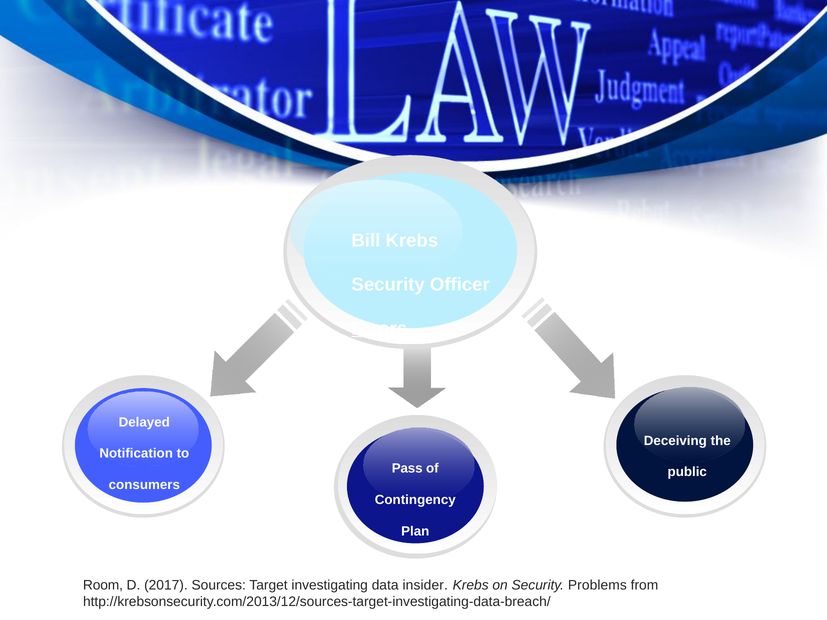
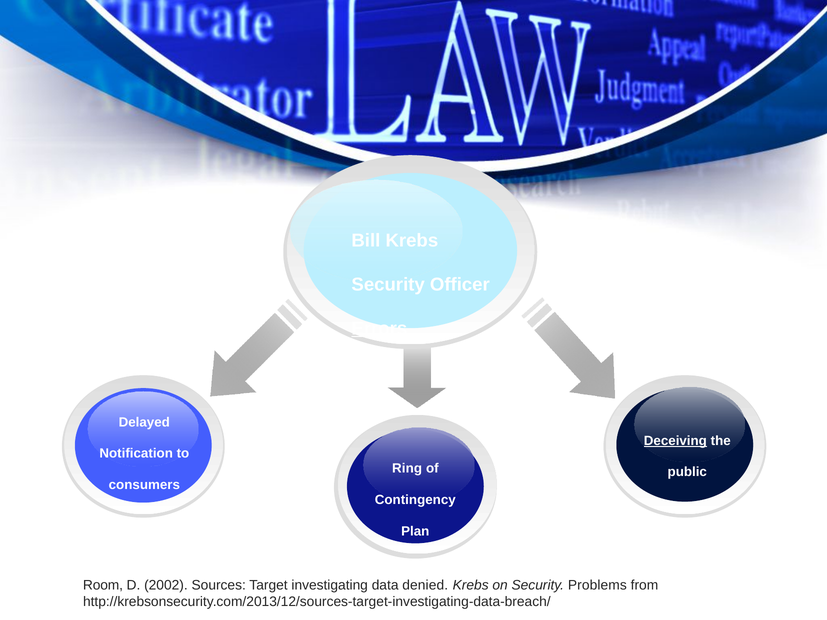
Deceiving underline: none -> present (675, 441)
Pass: Pass -> Ring (407, 469)
2017: 2017 -> 2002 (166, 585)
insider: insider -> denied (425, 585)
